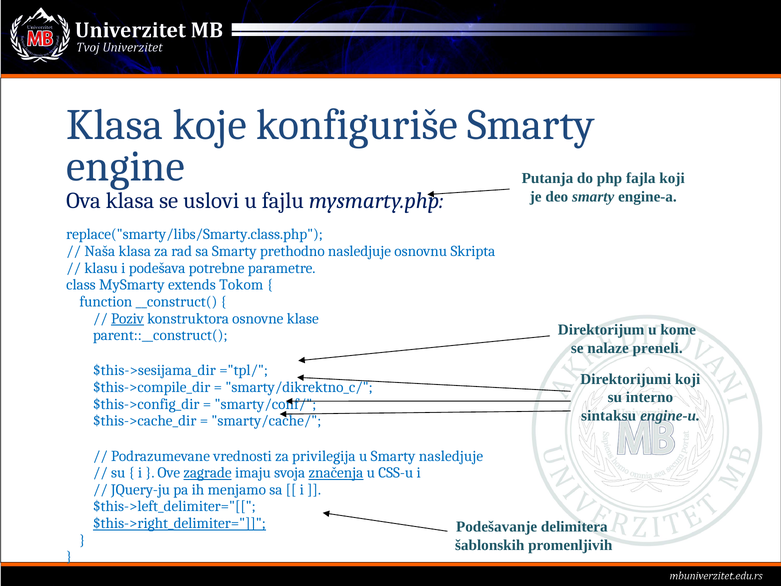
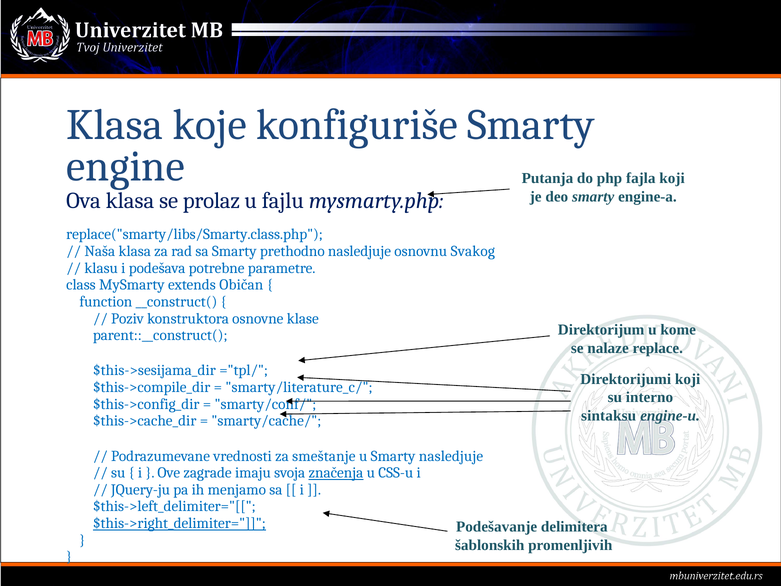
uslovi: uslovi -> prolaz (211, 200)
Skripta: Skripta -> Svakog (473, 251)
Tokom: Tokom -> Običan (241, 285)
Poziv underline: present -> none (128, 318)
preneli: preneli -> replace (658, 348)
smarty/dikrektno_c/: smarty/dikrektno_c/ -> smarty/literature_c/ (299, 387)
privilegija: privilegija -> smeštanje (324, 456)
zagrade underline: present -> none (208, 473)
